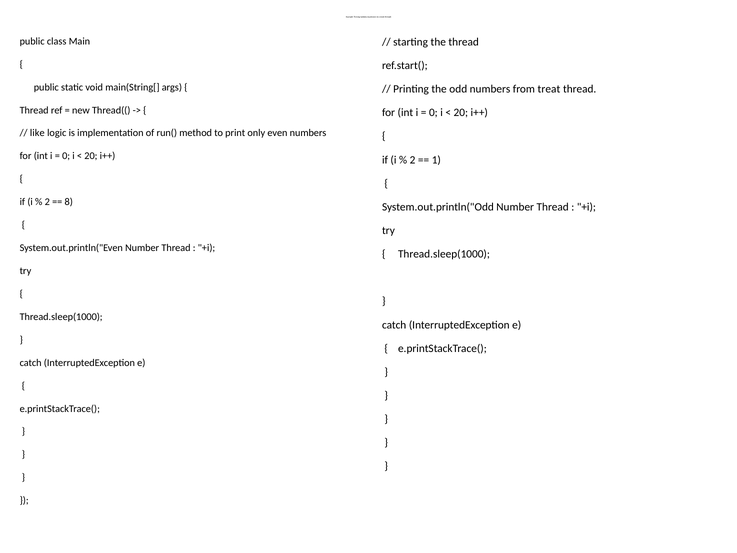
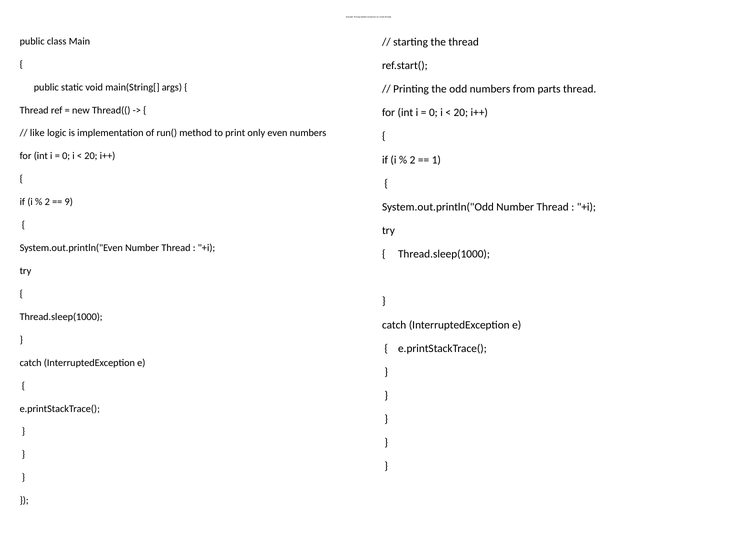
treat: treat -> parts (549, 89)
8: 8 -> 9 (69, 202)
